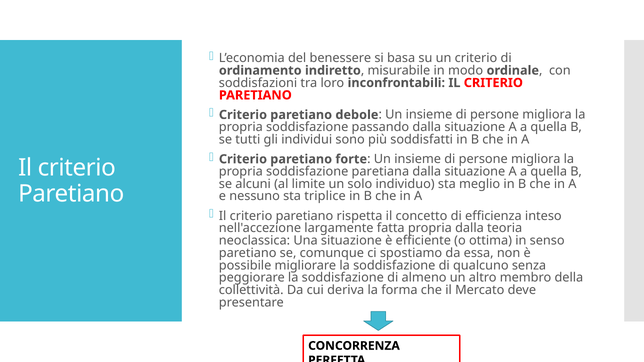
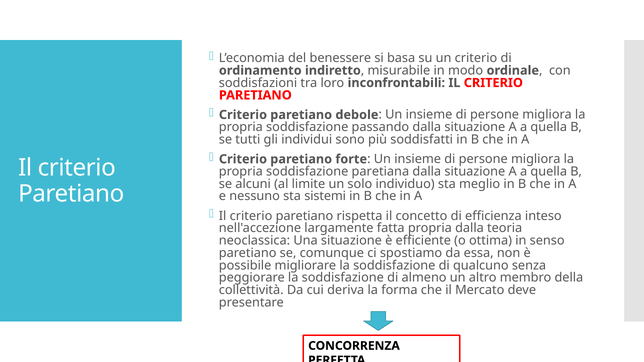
triplice: triplice -> sistemi (325, 196)
